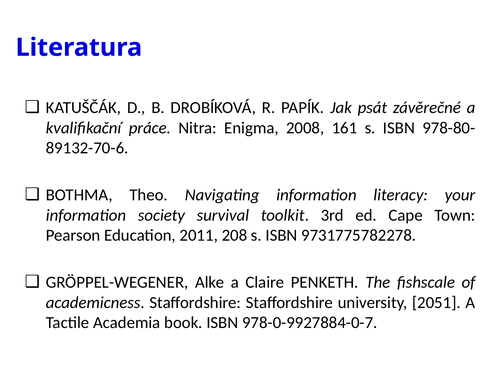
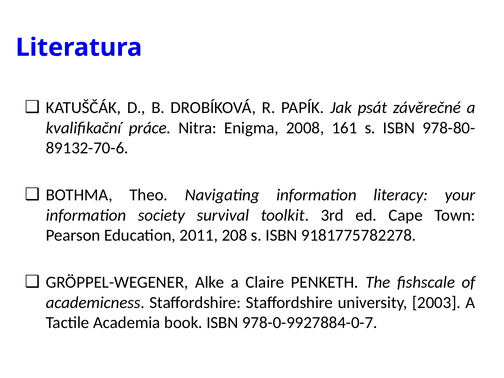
9731775782278: 9731775782278 -> 9181775782278 (359, 235)
2051: 2051 -> 2003 (436, 303)
